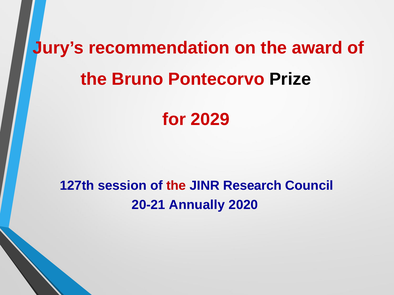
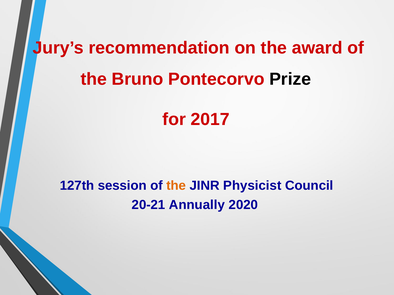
2029: 2029 -> 2017 (210, 120)
the colour: red -> orange (176, 186)
Research: Research -> Physicist (252, 186)
